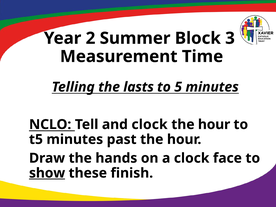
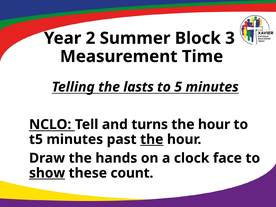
and clock: clock -> turns (150, 124)
the underline: none -> present (152, 139)
finish: finish -> count (132, 173)
